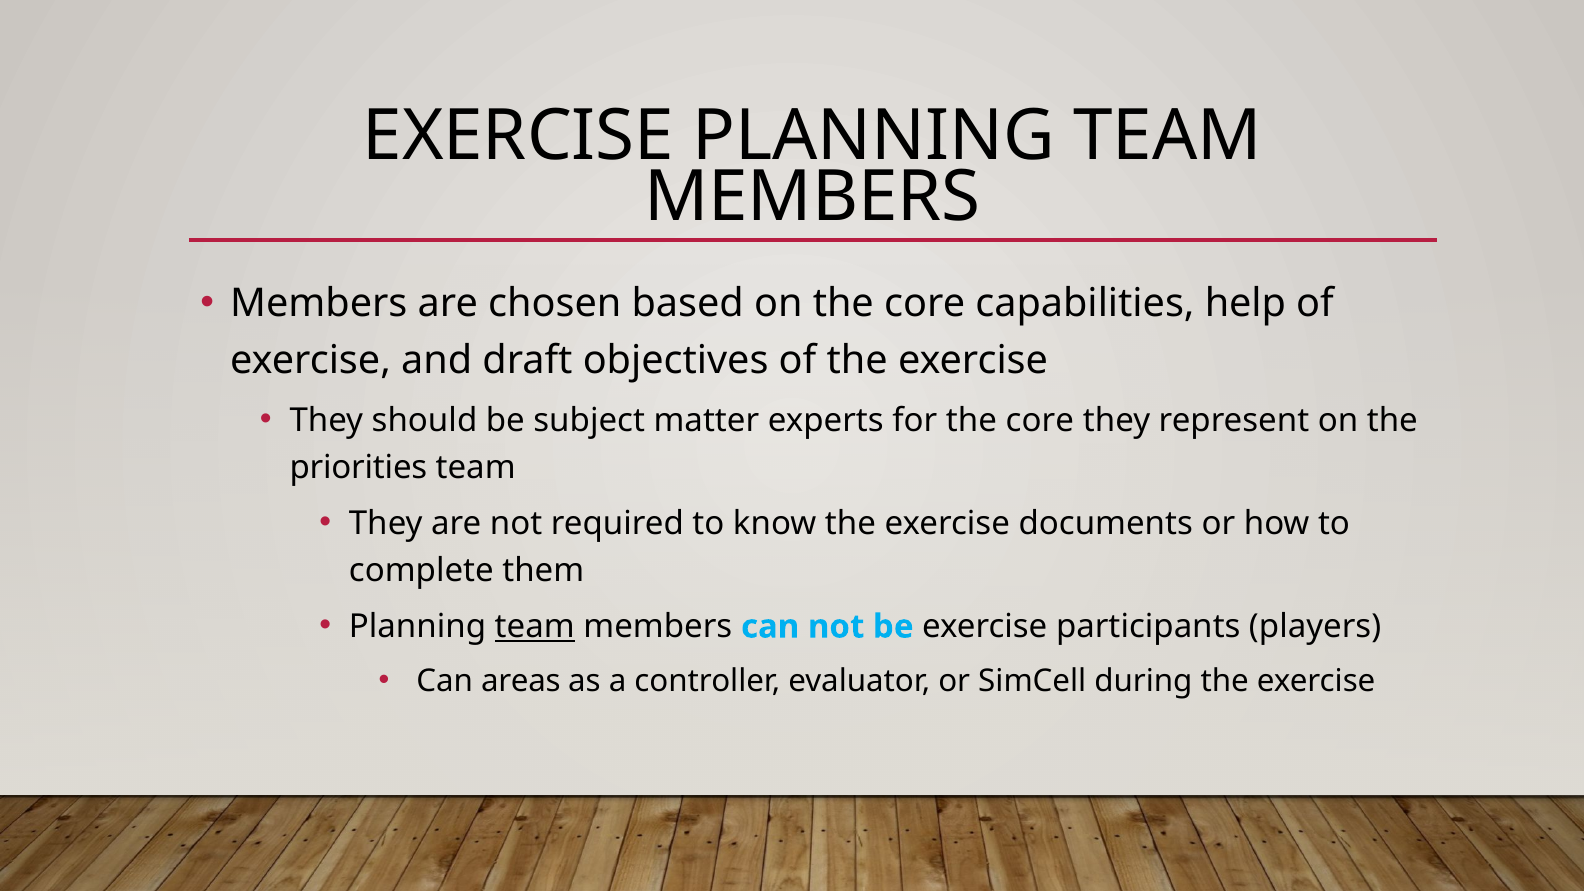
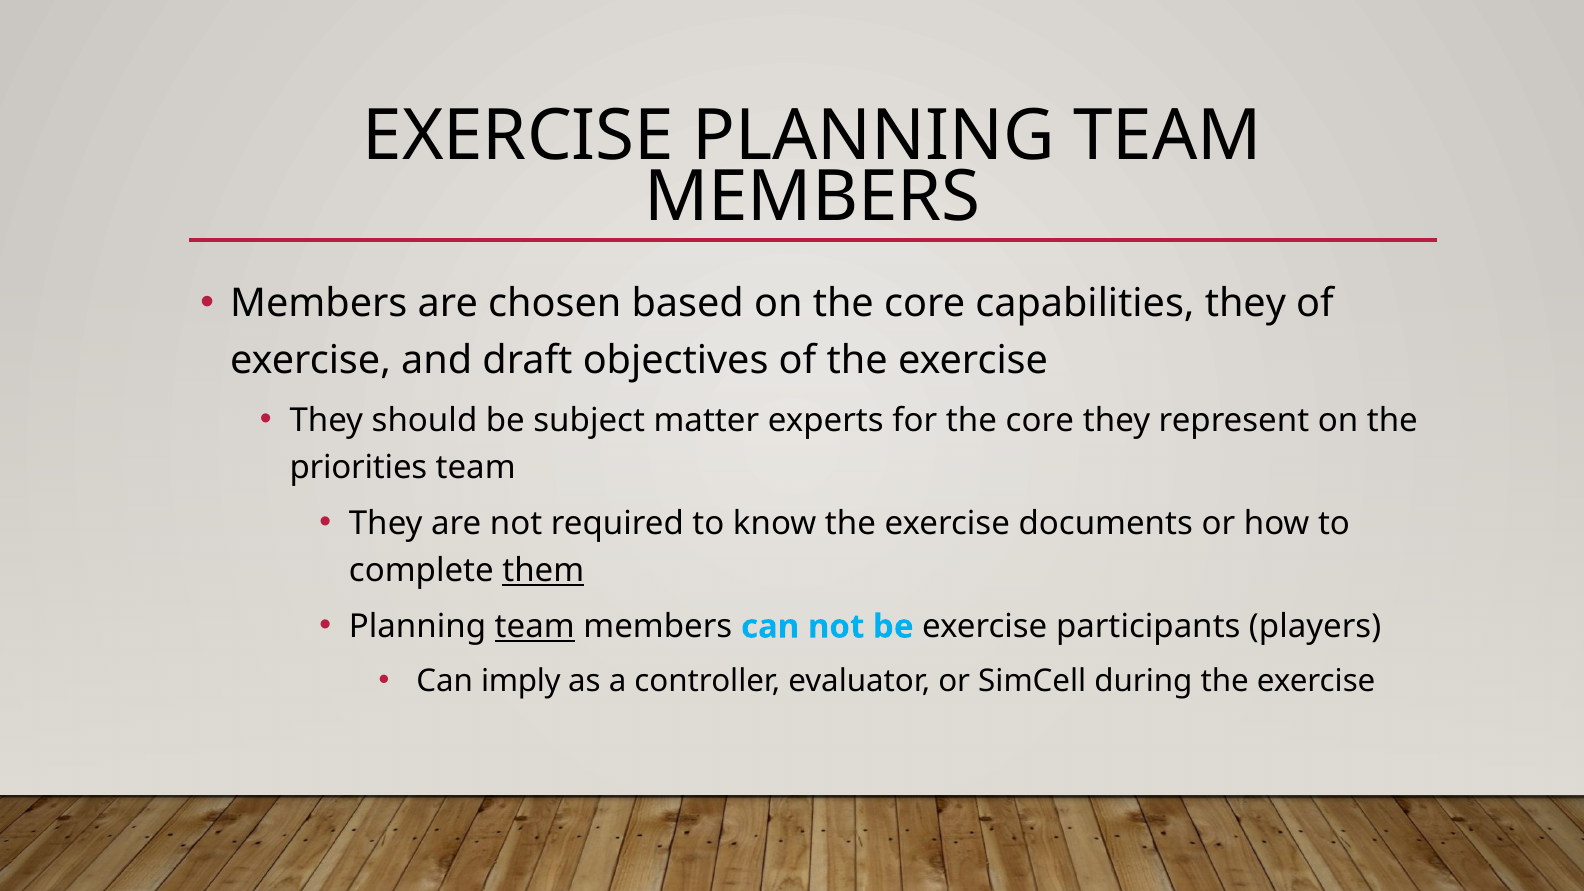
capabilities help: help -> they (1245, 304)
them underline: none -> present (543, 571)
areas: areas -> imply (521, 681)
